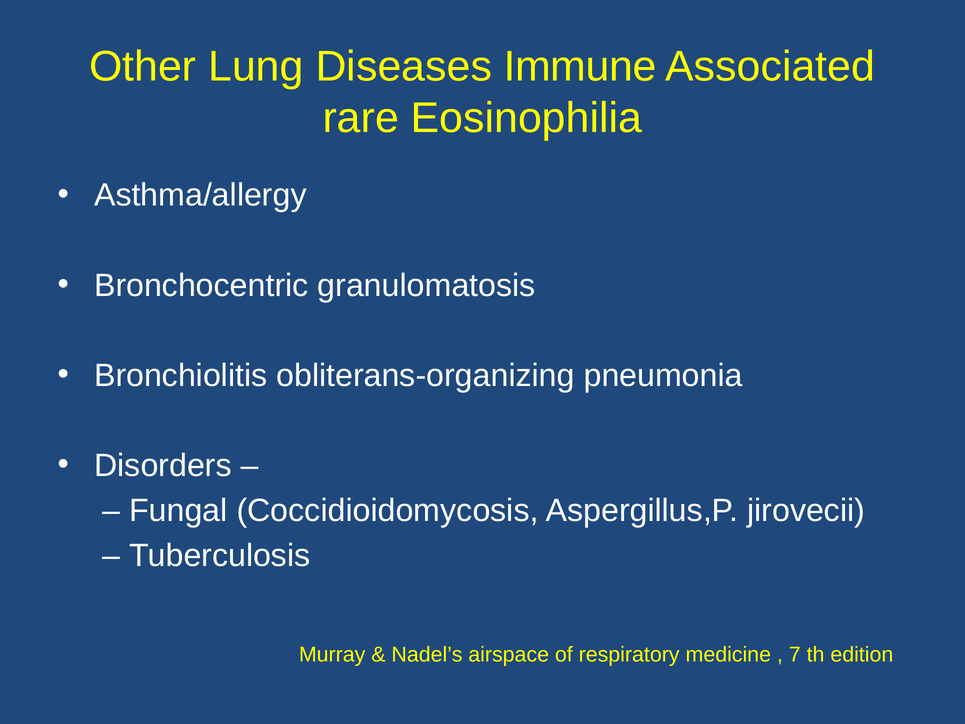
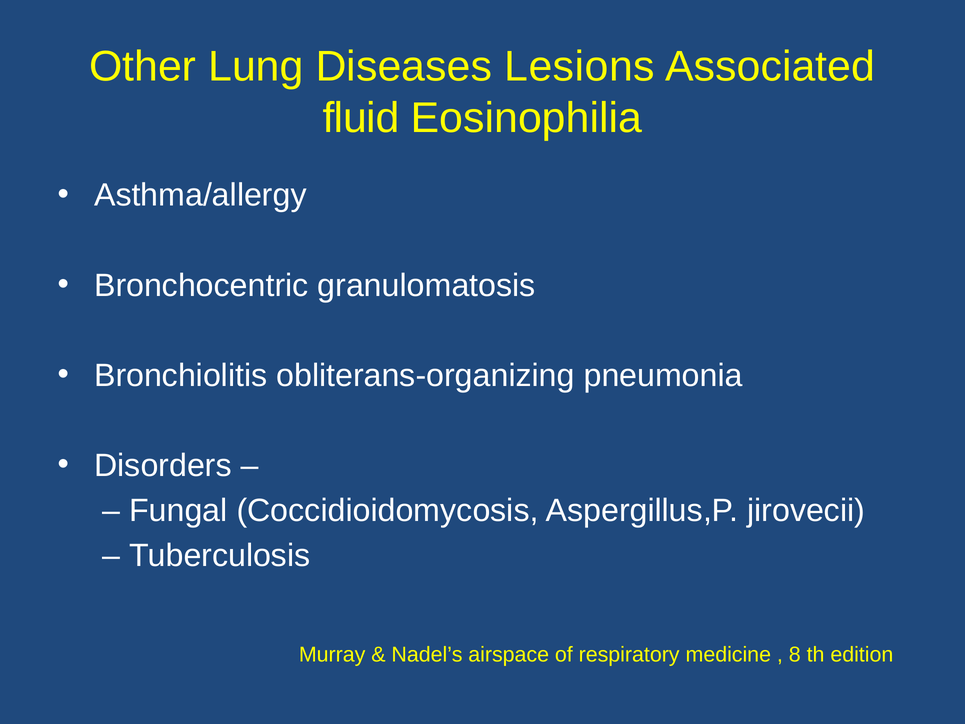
Immune: Immune -> Lesions (580, 67)
rare: rare -> fluid (361, 118)
7: 7 -> 8 (795, 654)
